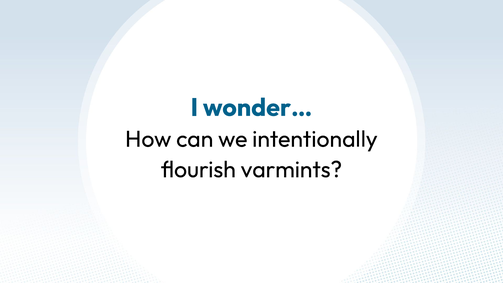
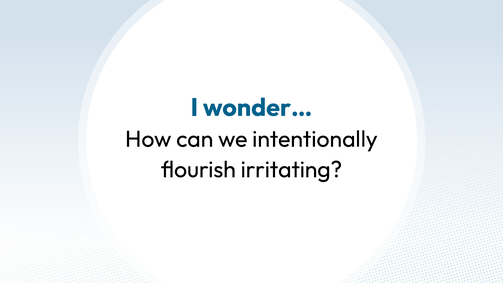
varmints: varmints -> irritating (291, 170)
